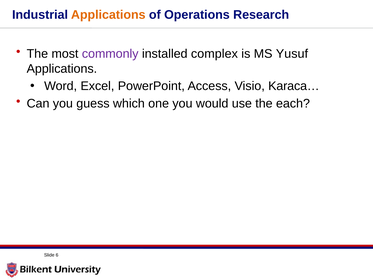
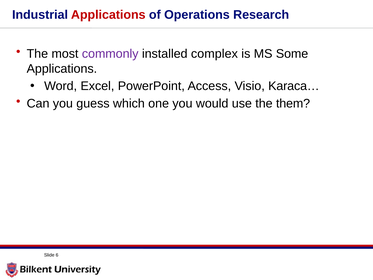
Applications colour: orange -> red (108, 15)
Yusuf: Yusuf -> Some (292, 54)
each: each -> them (293, 103)
